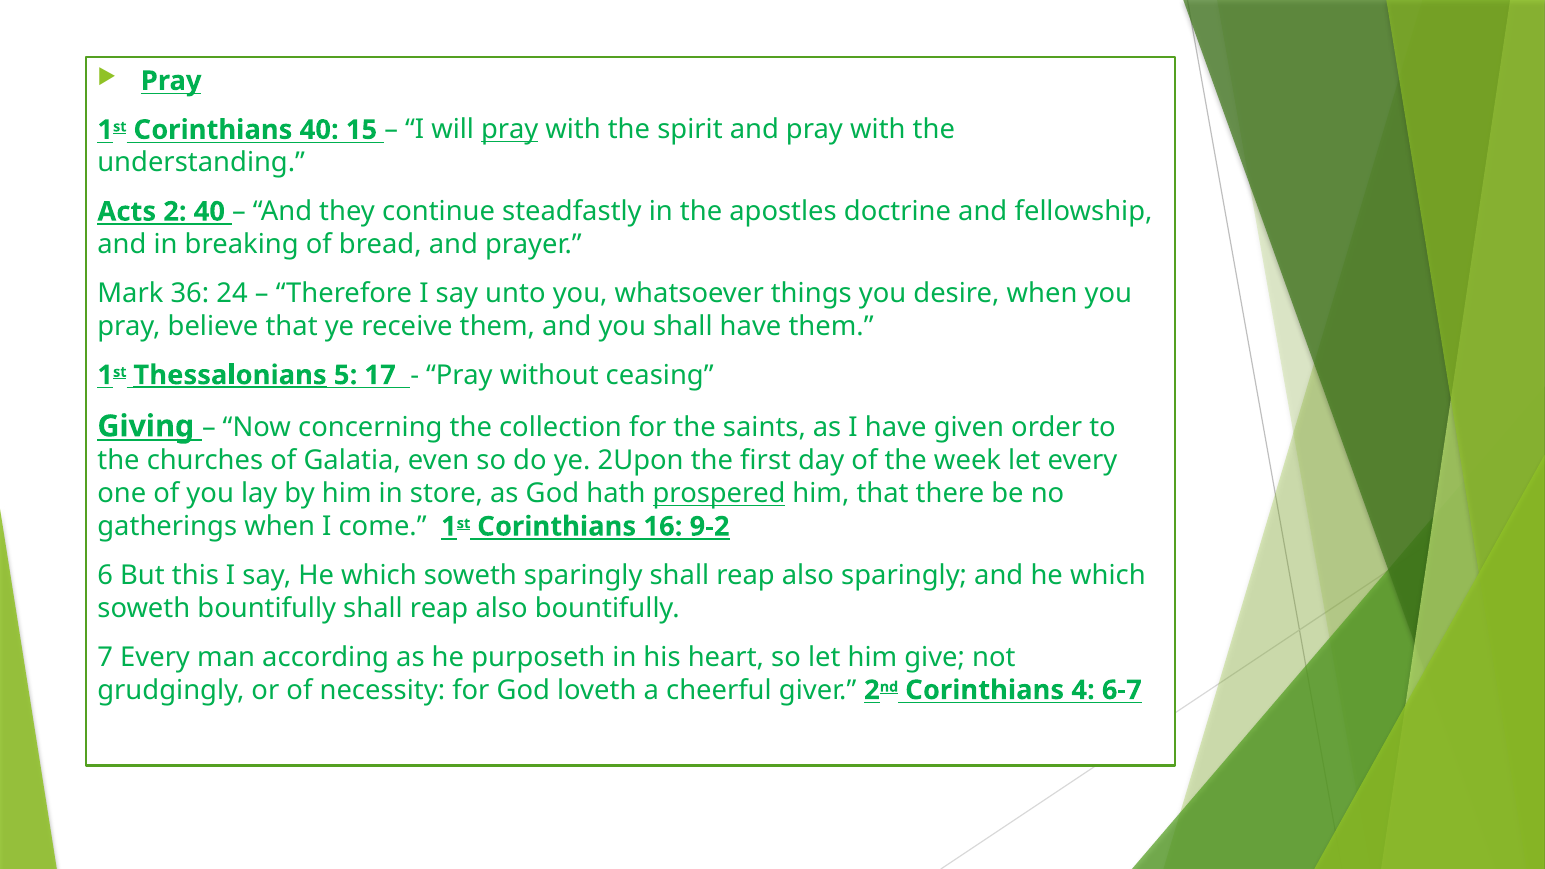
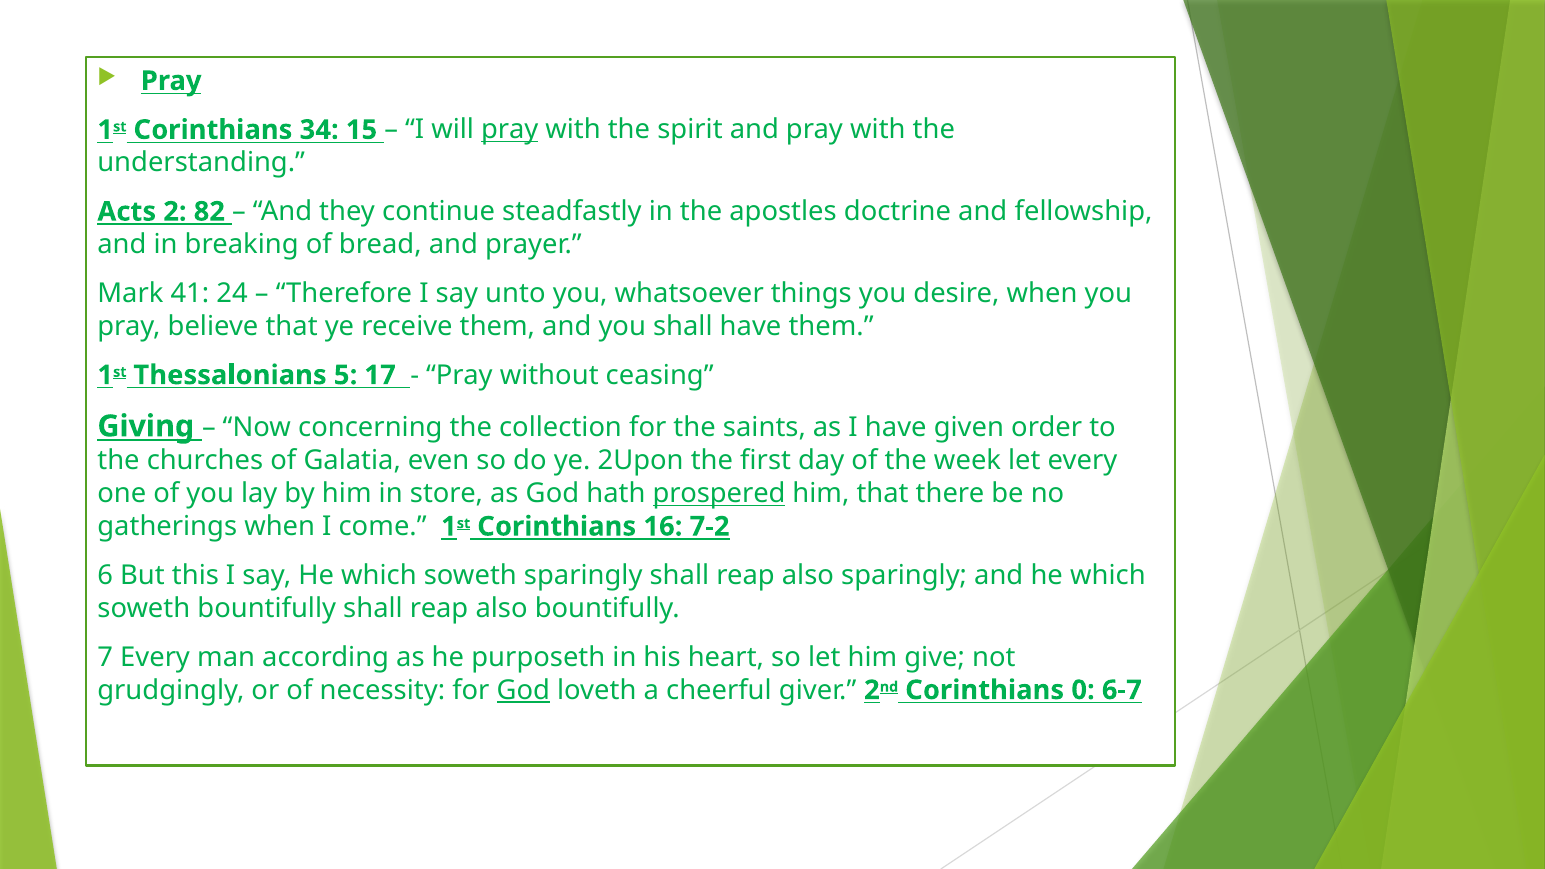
Corinthians 40: 40 -> 34 (319, 130)
2 40: 40 -> 82 (209, 212)
36: 36 -> 41 (190, 293)
Thessalonians underline: present -> none (230, 375)
9-2: 9-2 -> 7-2 (710, 527)
God underline: none -> present (523, 690)
4: 4 -> 0 (1083, 690)
